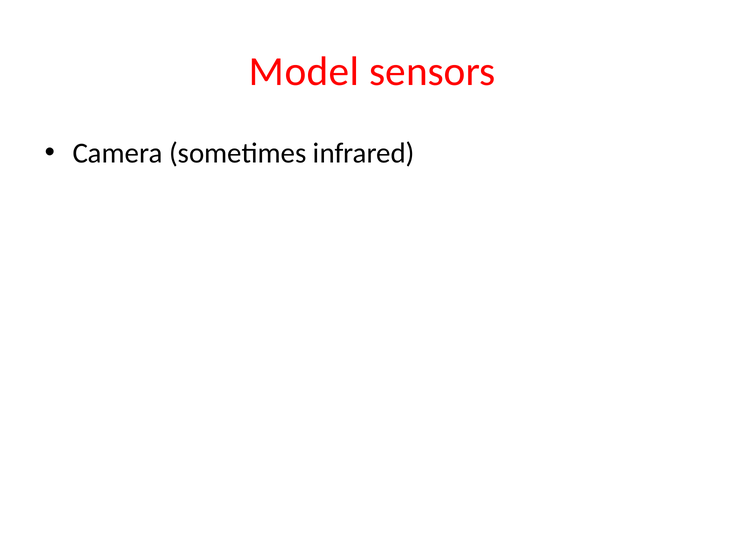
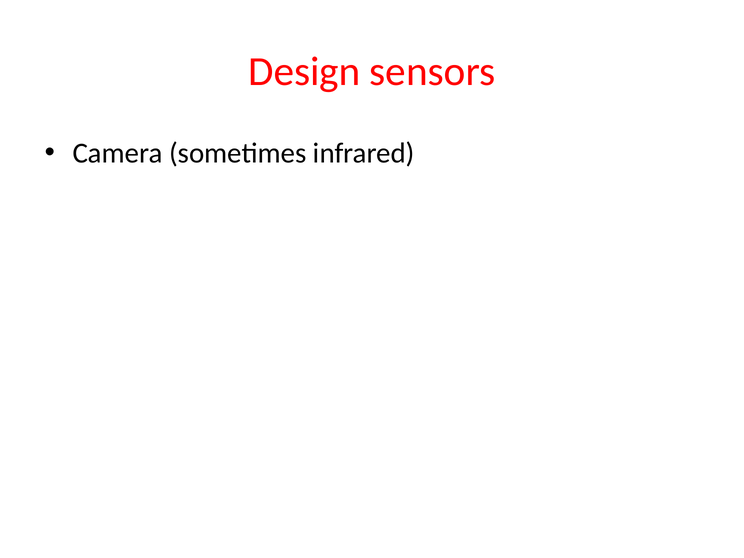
Model: Model -> Design (304, 72)
